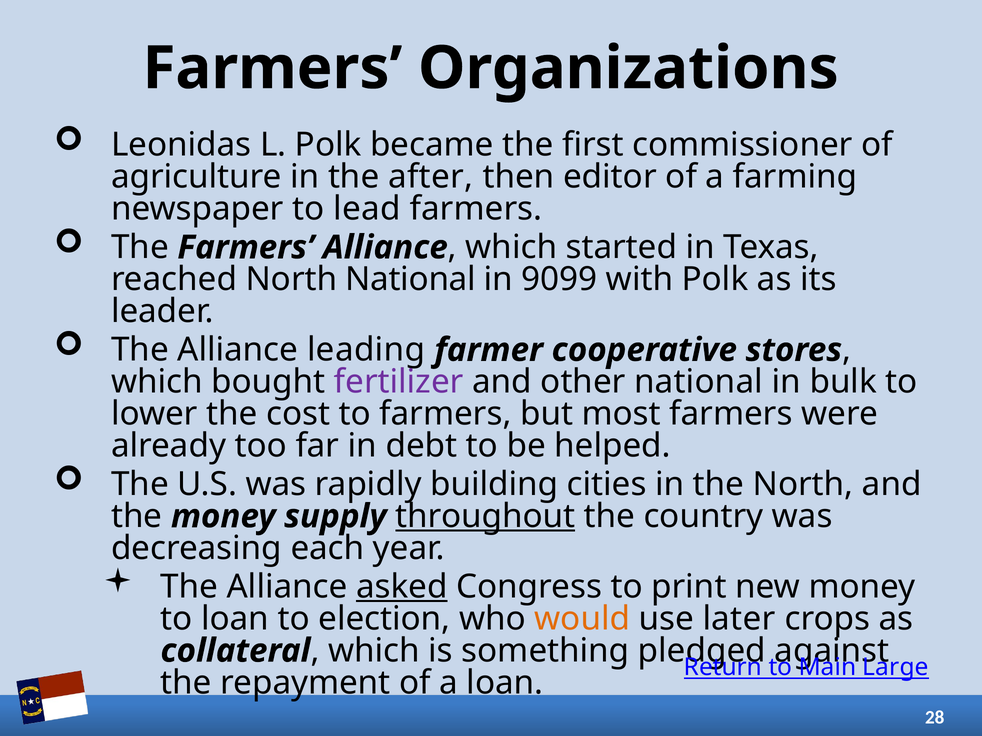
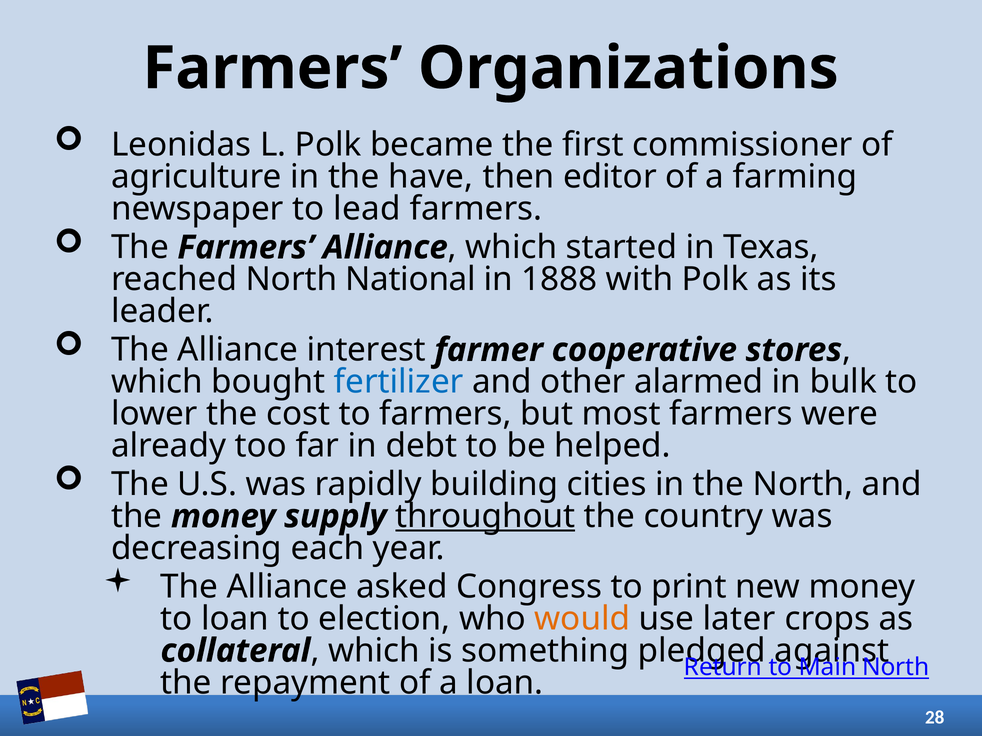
after: after -> have (431, 177)
9099: 9099 -> 1888 (559, 280)
leading: leading -> interest (366, 350)
fertilizer colour: purple -> blue (399, 382)
other national: national -> alarmed (699, 382)
asked underline: present -> none (402, 587)
Large: Large -> North (896, 668)
